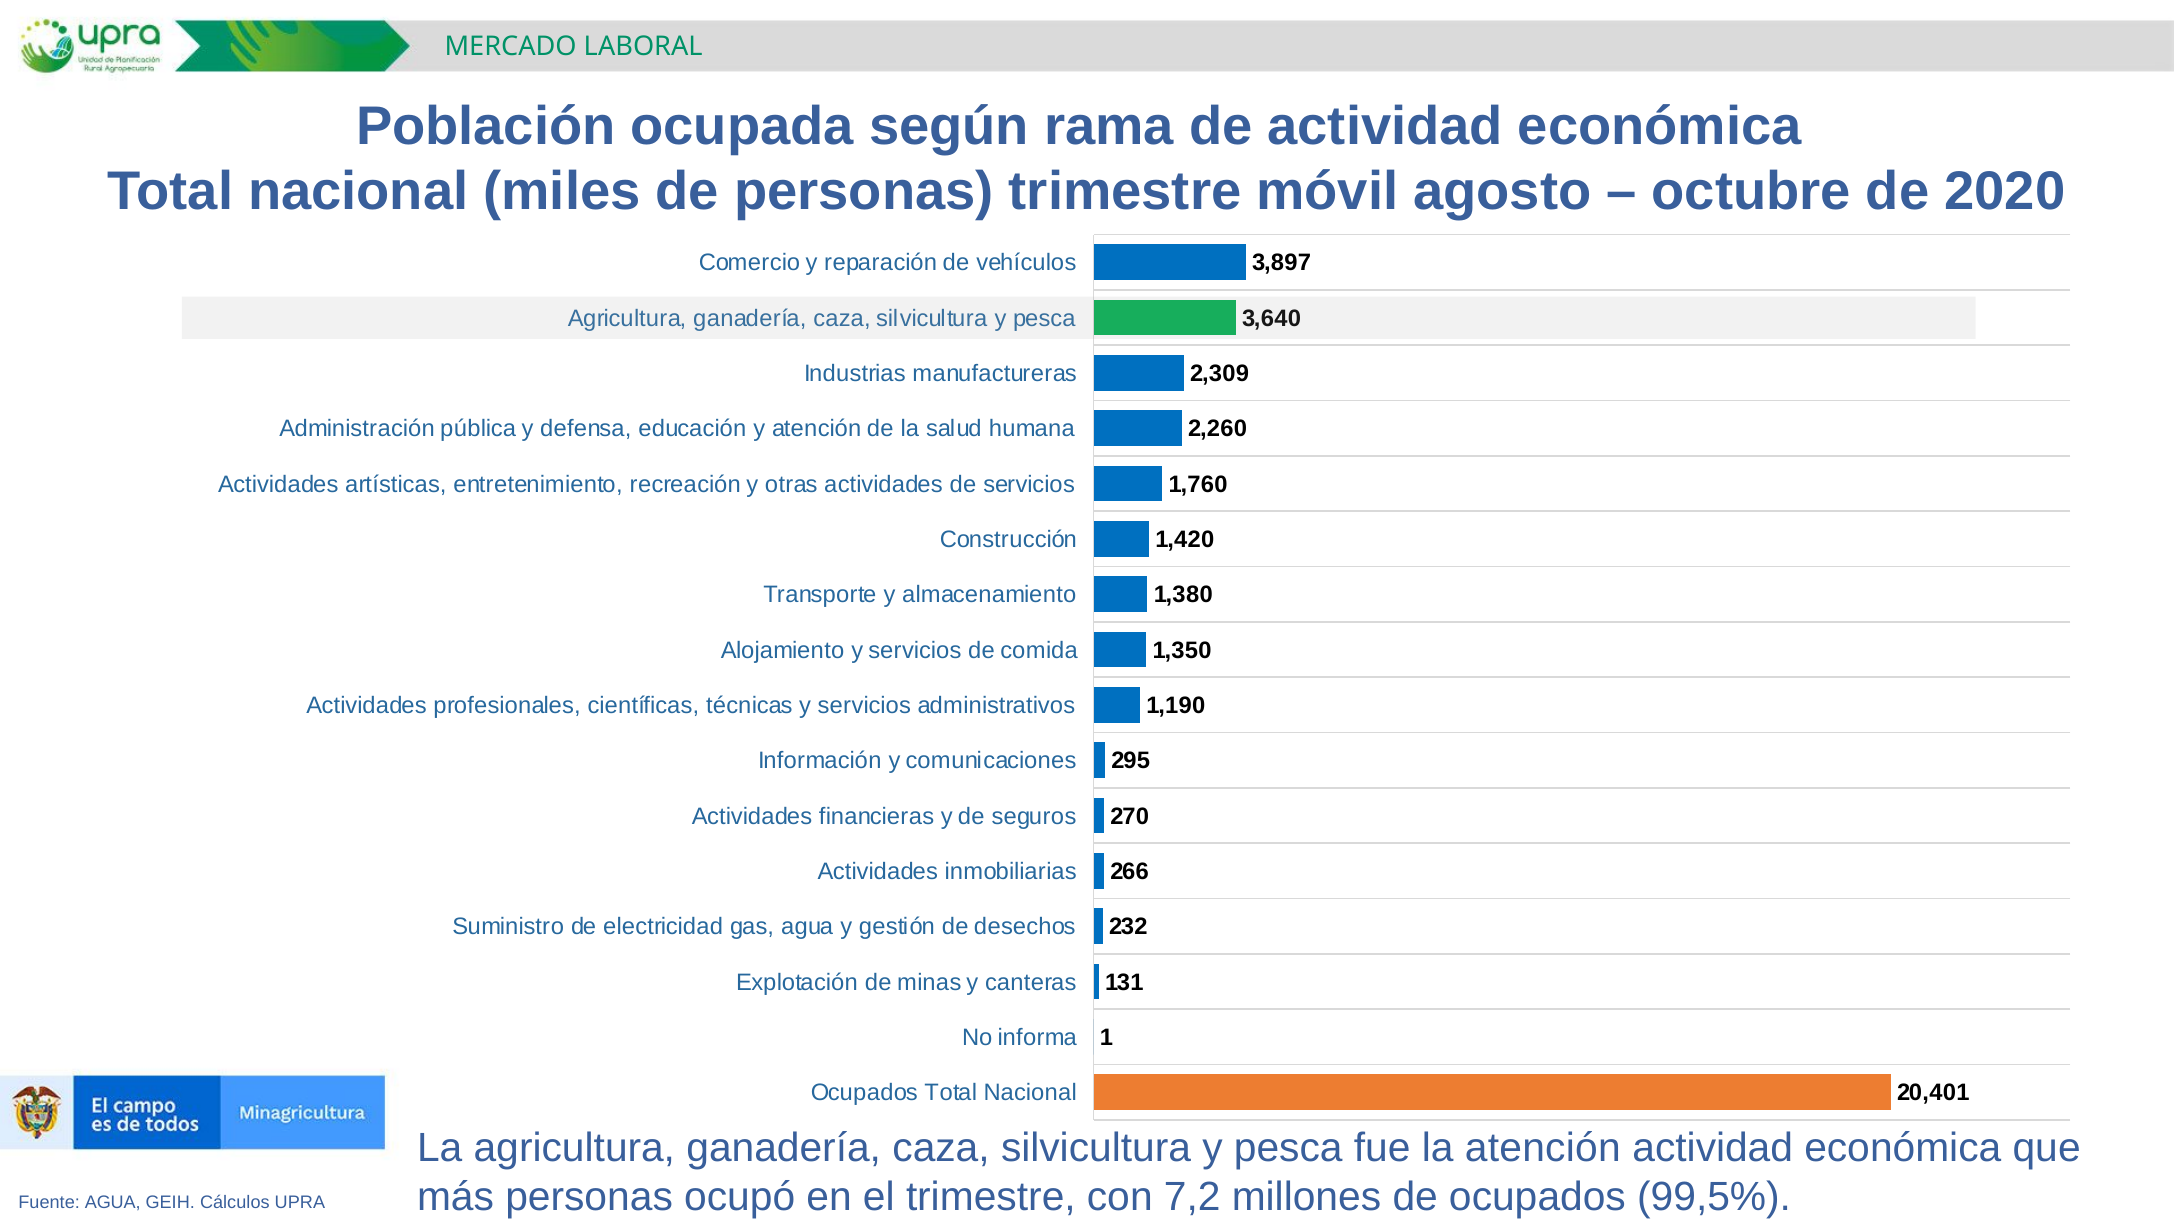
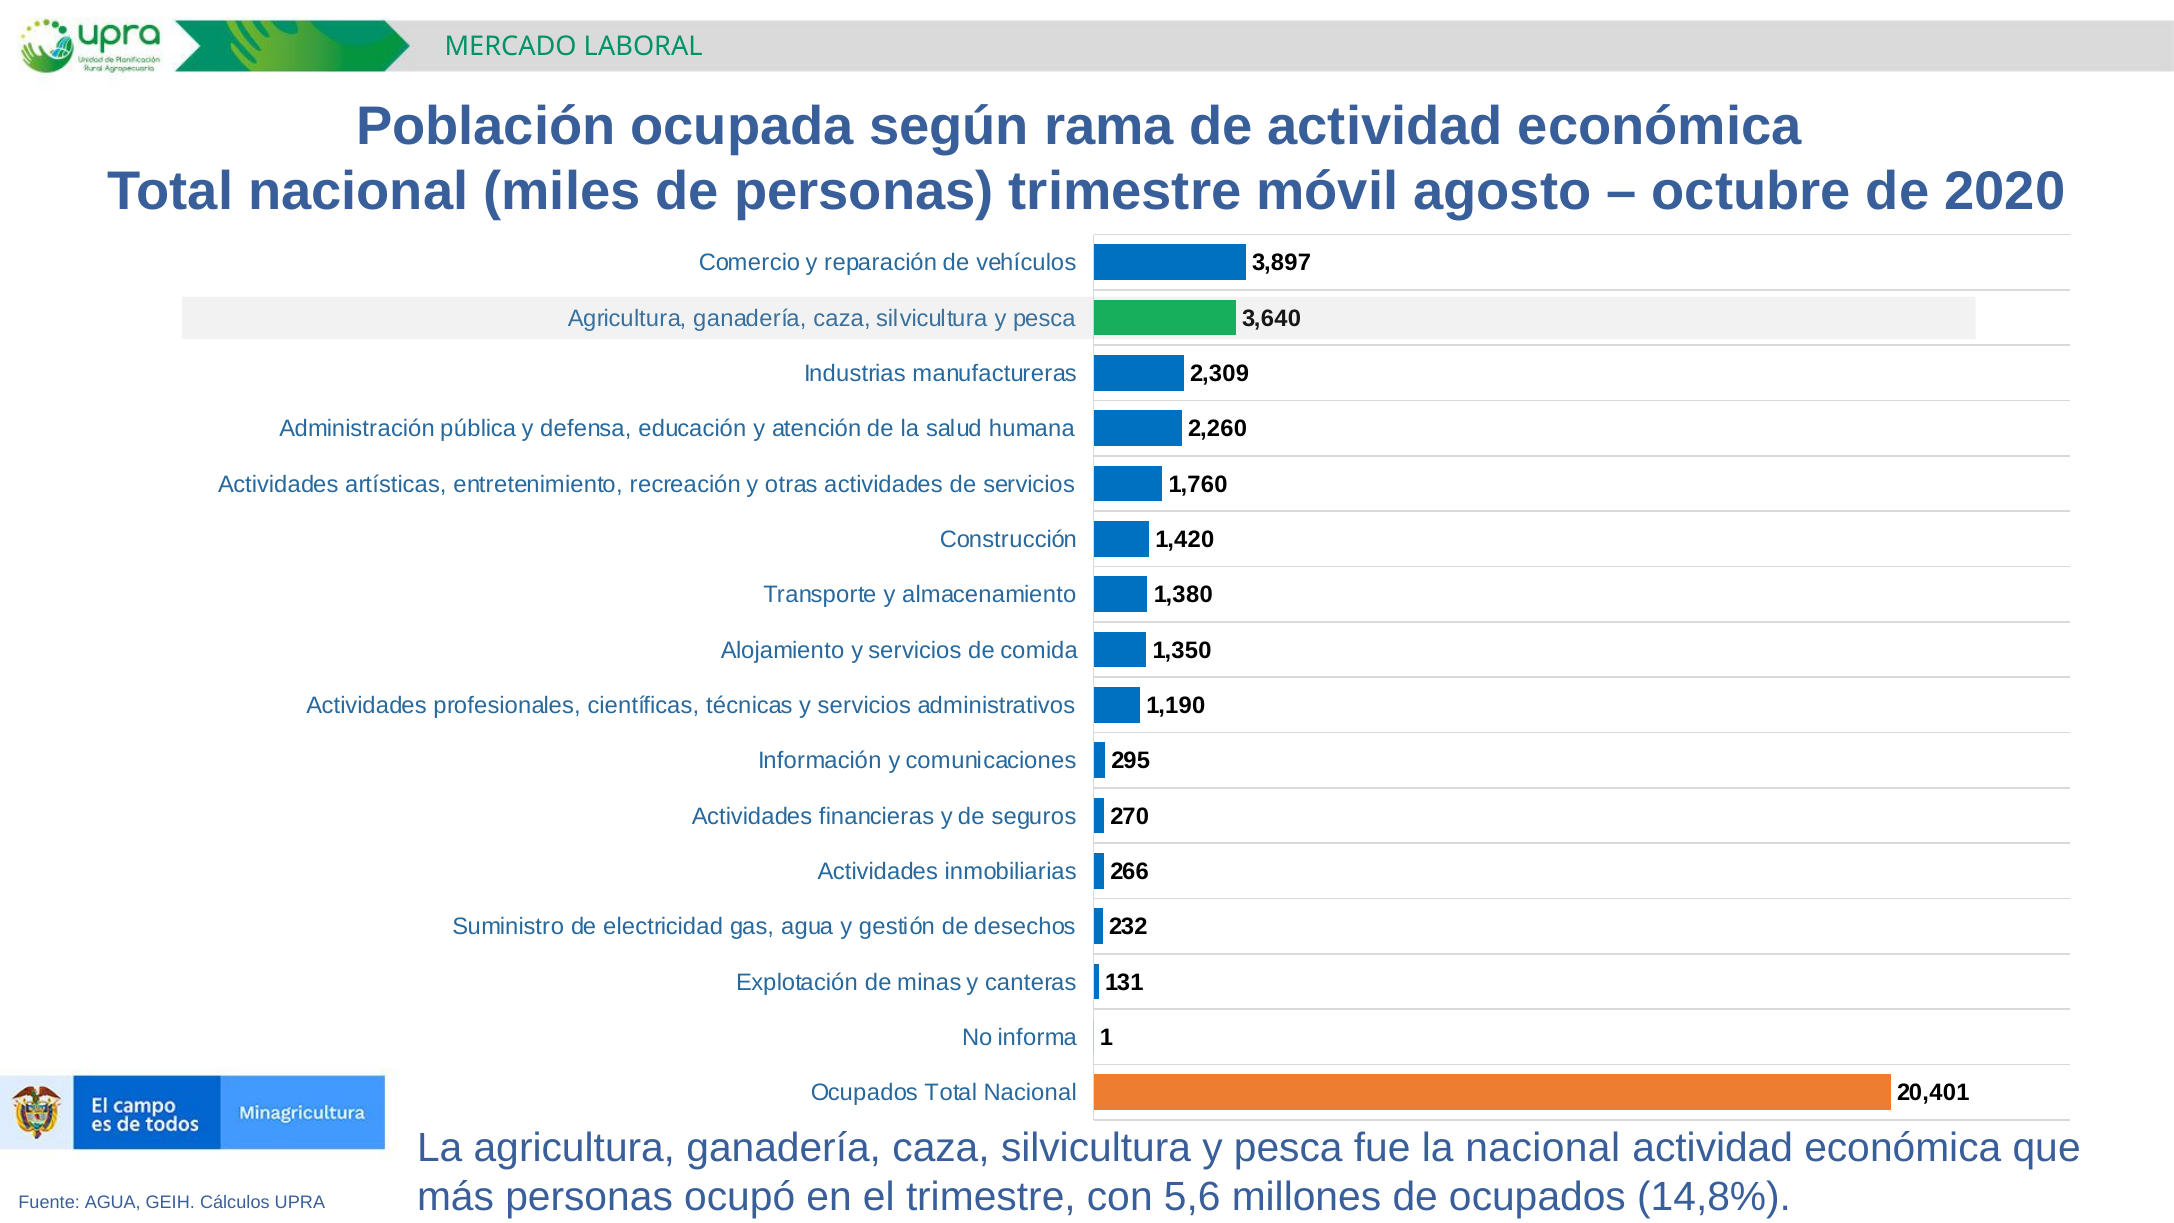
la atención: atención -> nacional (1543, 1148)
7,2: 7,2 -> 5,6 (1192, 1197)
99,5%: 99,5% -> 14,8% (1714, 1197)
